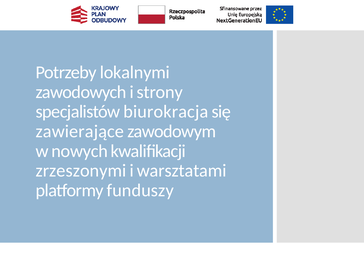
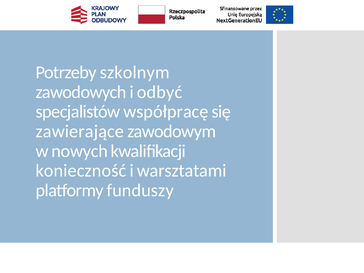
lokalnymi: lokalnymi -> szkolnym (135, 72)
strony: strony -> odbyć (160, 92)
biurokracja: biurokracja -> współpracę (166, 112)
zrzeszonymi: zrzeszonymi -> konieczność (81, 171)
